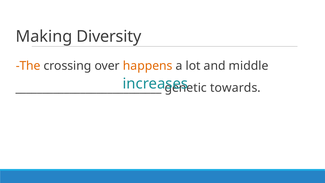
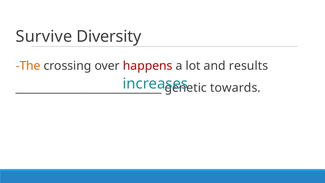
Making: Making -> Survive (44, 36)
happens colour: orange -> red (148, 66)
middle: middle -> results (249, 66)
